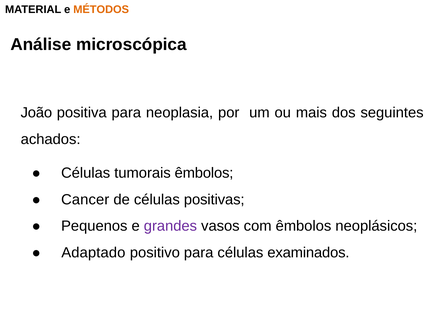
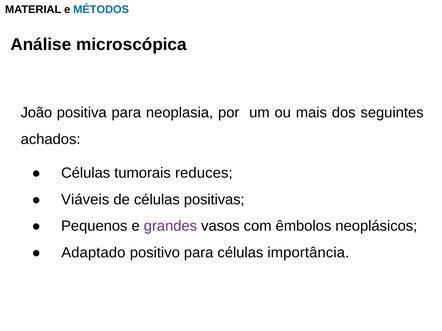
MÉTODOS colour: orange -> blue (101, 10)
tumorais êmbolos: êmbolos -> reduces (204, 173)
Cancer: Cancer -> Viáveis (85, 200)
examinados: examinados -> importância (308, 253)
